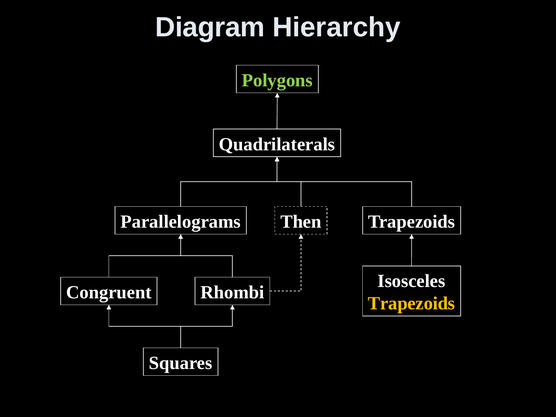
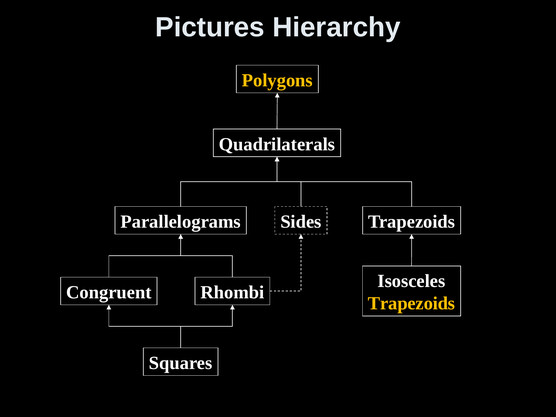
Diagram: Diagram -> Pictures (210, 27)
Polygons colour: light green -> yellow (277, 80)
Then: Then -> Sides (301, 222)
